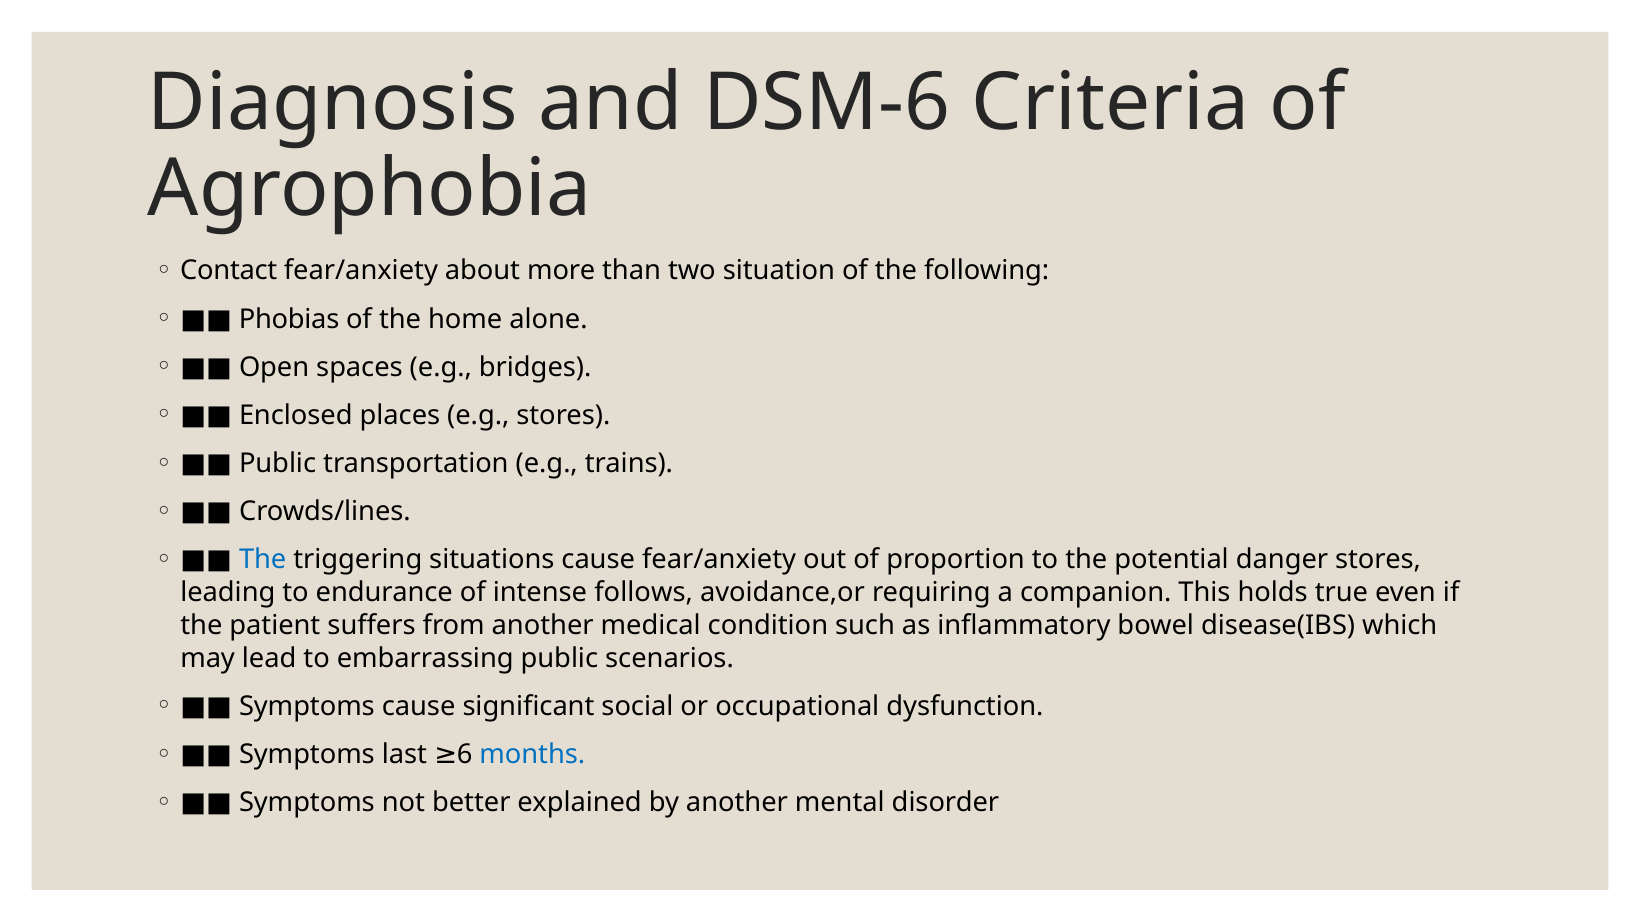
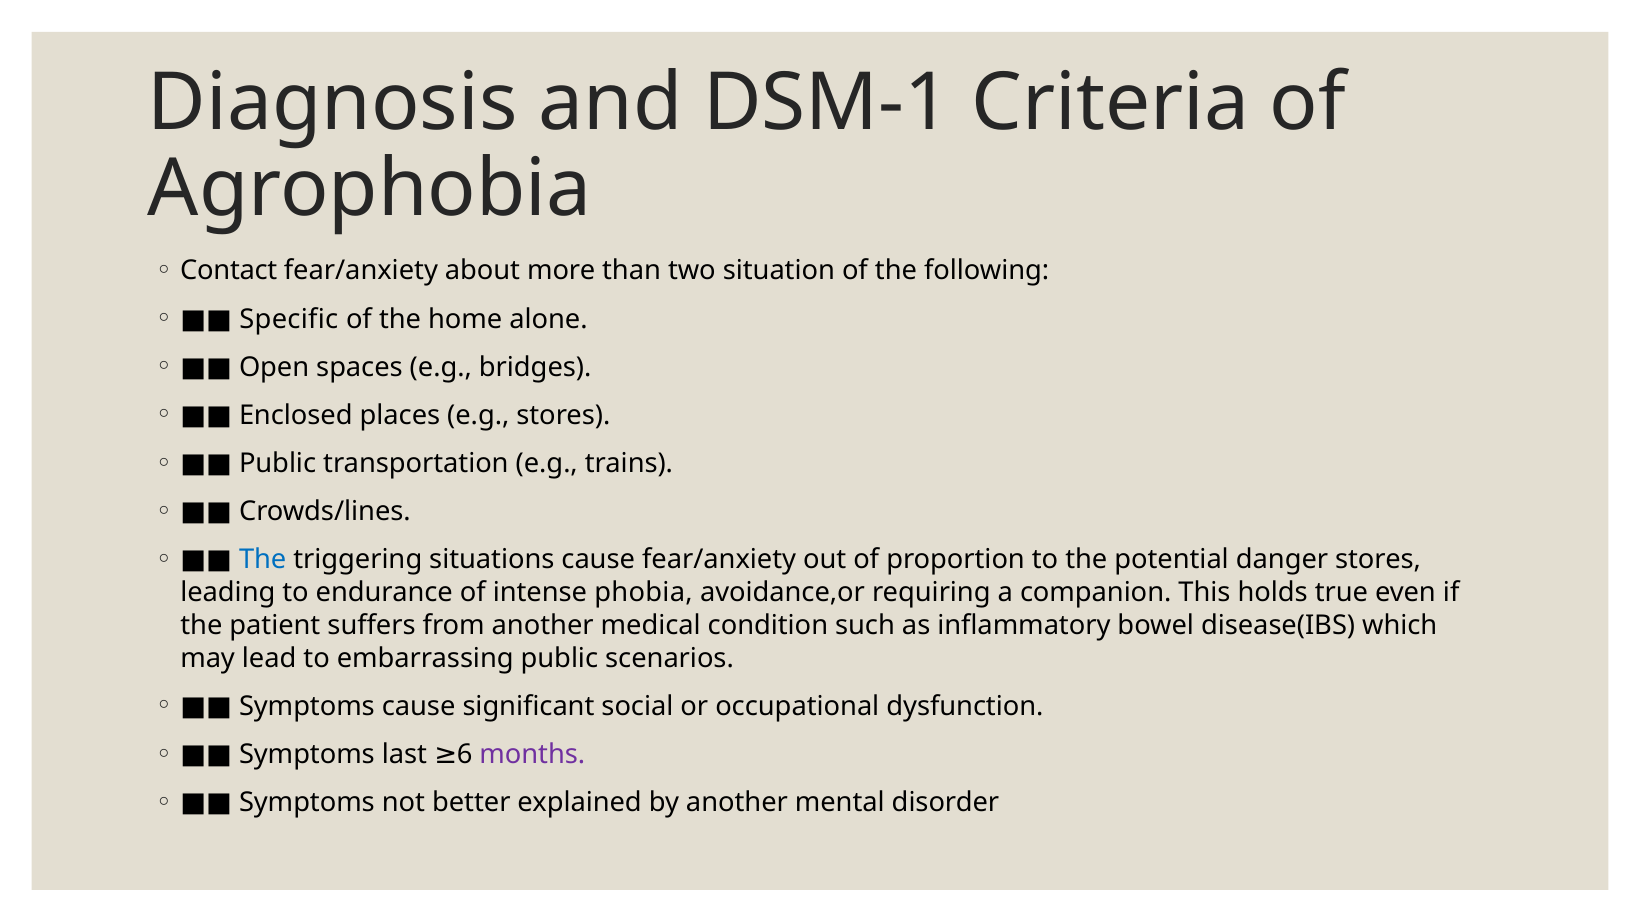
DSM-6: DSM-6 -> DSM-1 (827, 103)
Phobias: Phobias -> Specific (289, 319)
follows: follows -> phobia (644, 593)
months colour: blue -> purple (532, 755)
